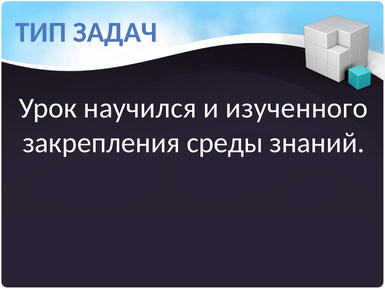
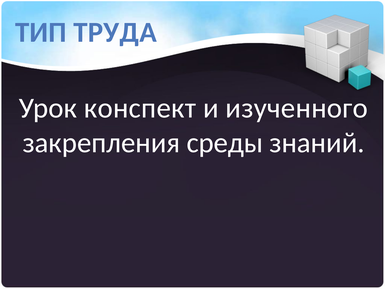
ЗАДАЧ: ЗАДАЧ -> ТРУДА (115, 32)
научился: научился -> конспект (140, 108)
